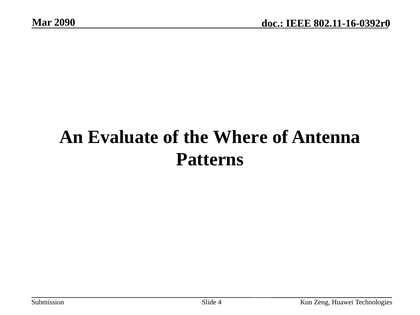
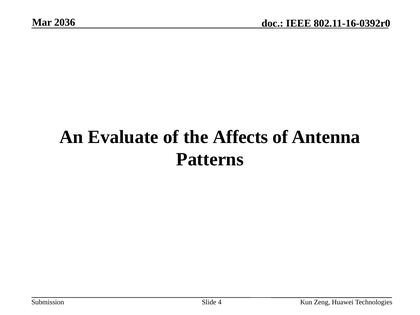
2090: 2090 -> 2036 (65, 22)
Where: Where -> Affects (240, 137)
